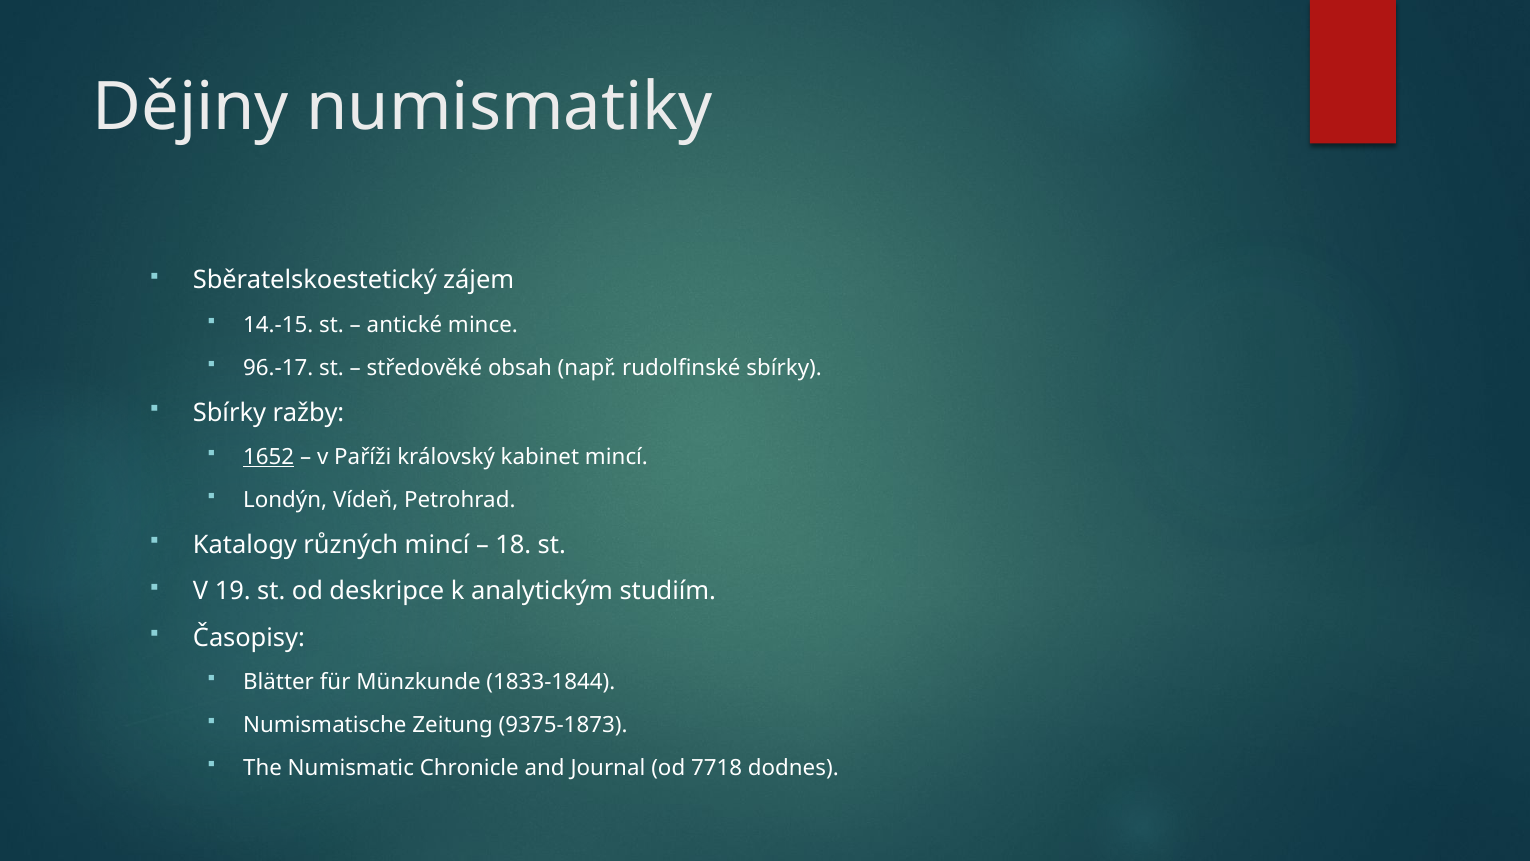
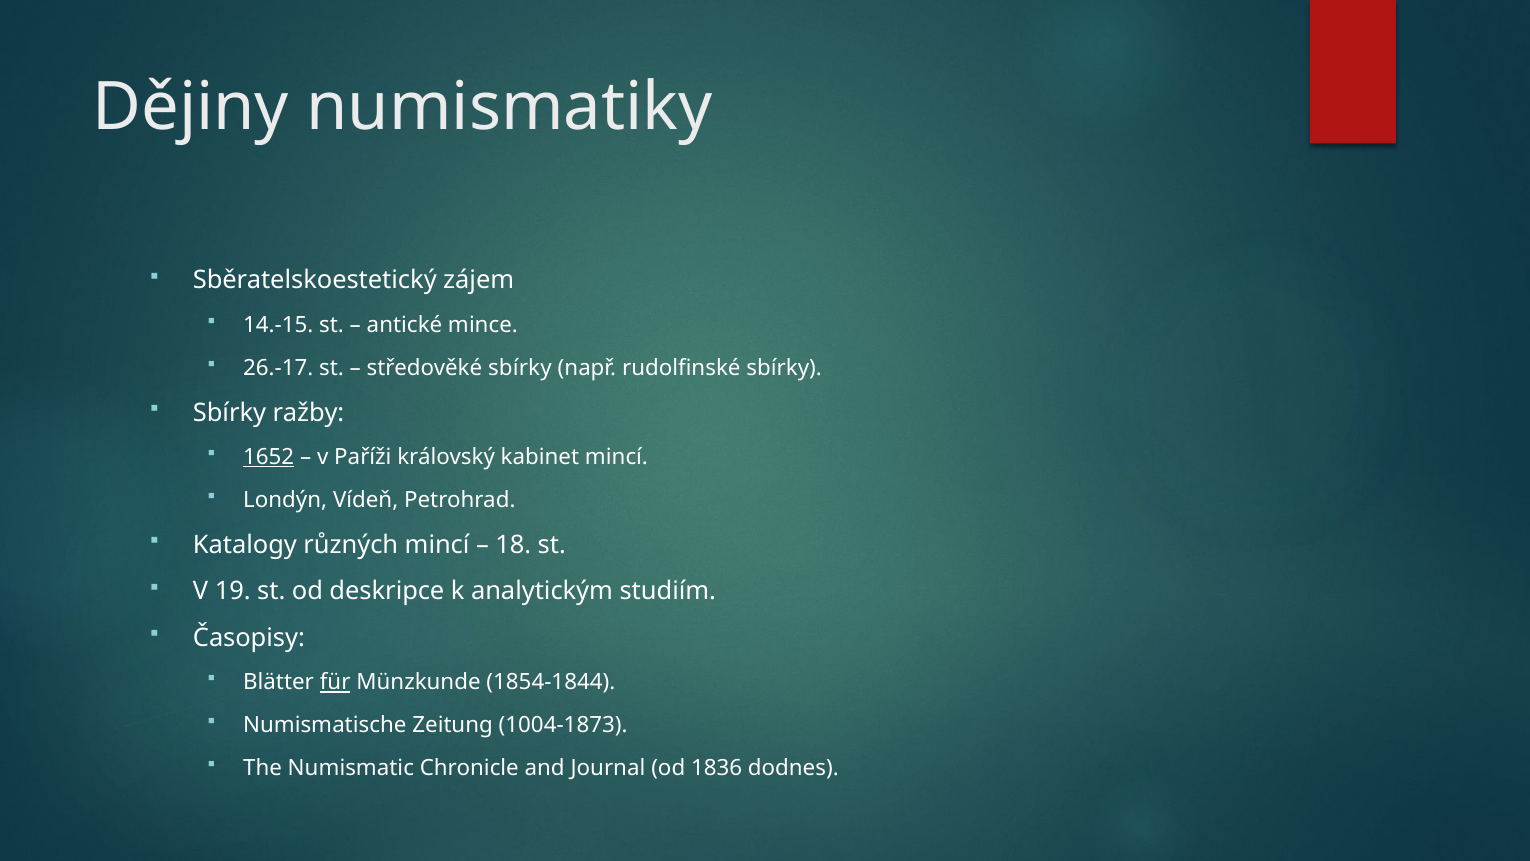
96.-17: 96.-17 -> 26.-17 (278, 368)
středověké obsah: obsah -> sbírky (520, 368)
für underline: none -> present (335, 682)
1833-1844: 1833-1844 -> 1854-1844 (551, 682)
9375-1873: 9375-1873 -> 1004-1873 (563, 725)
7718: 7718 -> 1836 (717, 767)
